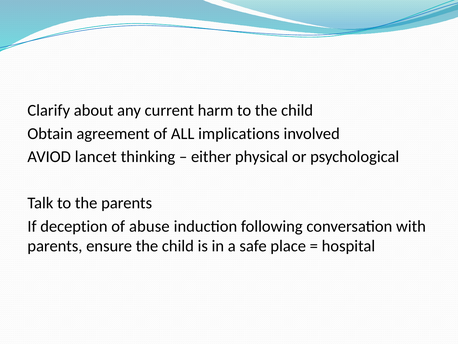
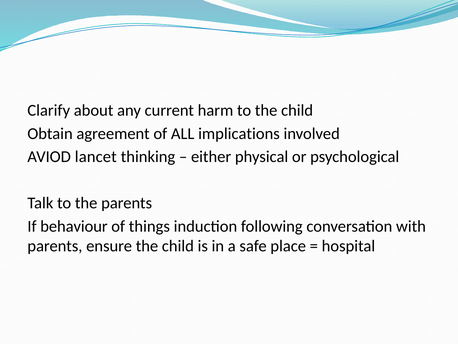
deception: deception -> behaviour (74, 226)
abuse: abuse -> things (149, 226)
